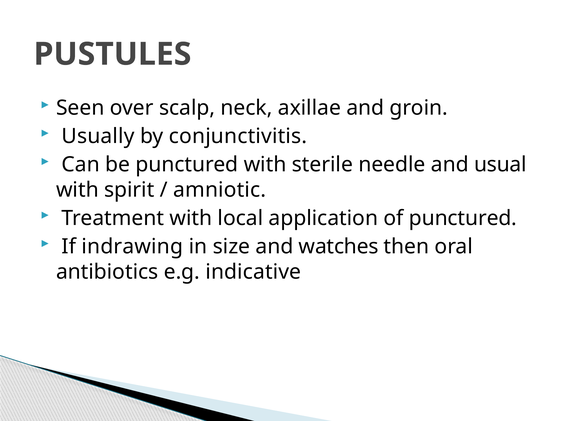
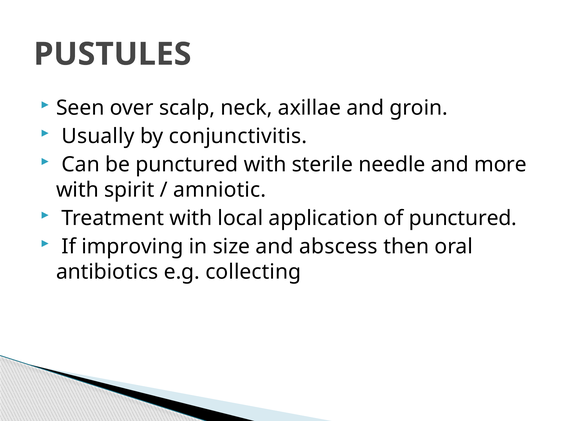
usual: usual -> more (500, 165)
indrawing: indrawing -> improving (132, 247)
watches: watches -> abscess (338, 247)
indicative: indicative -> collecting (253, 272)
